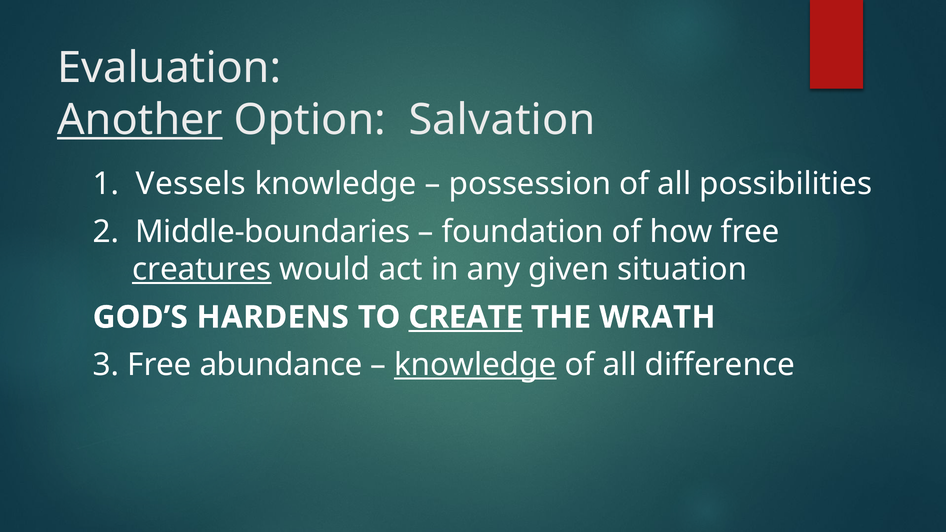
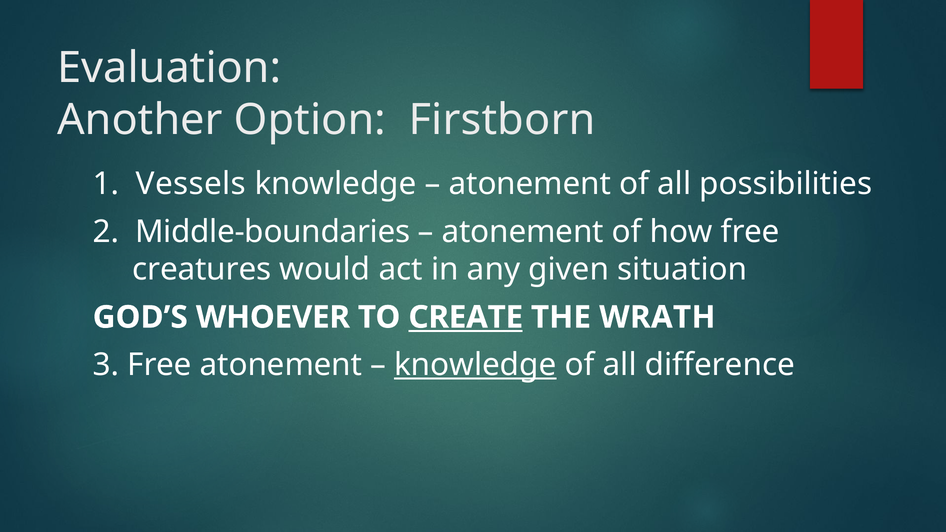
Another underline: present -> none (140, 120)
Salvation: Salvation -> Firstborn (502, 120)
possession: possession -> atonement (530, 184)
foundation: foundation -> atonement (523, 232)
creatures underline: present -> none (202, 270)
HARDENS: HARDENS -> WHOEVER (273, 317)
Free abundance: abundance -> atonement (281, 365)
